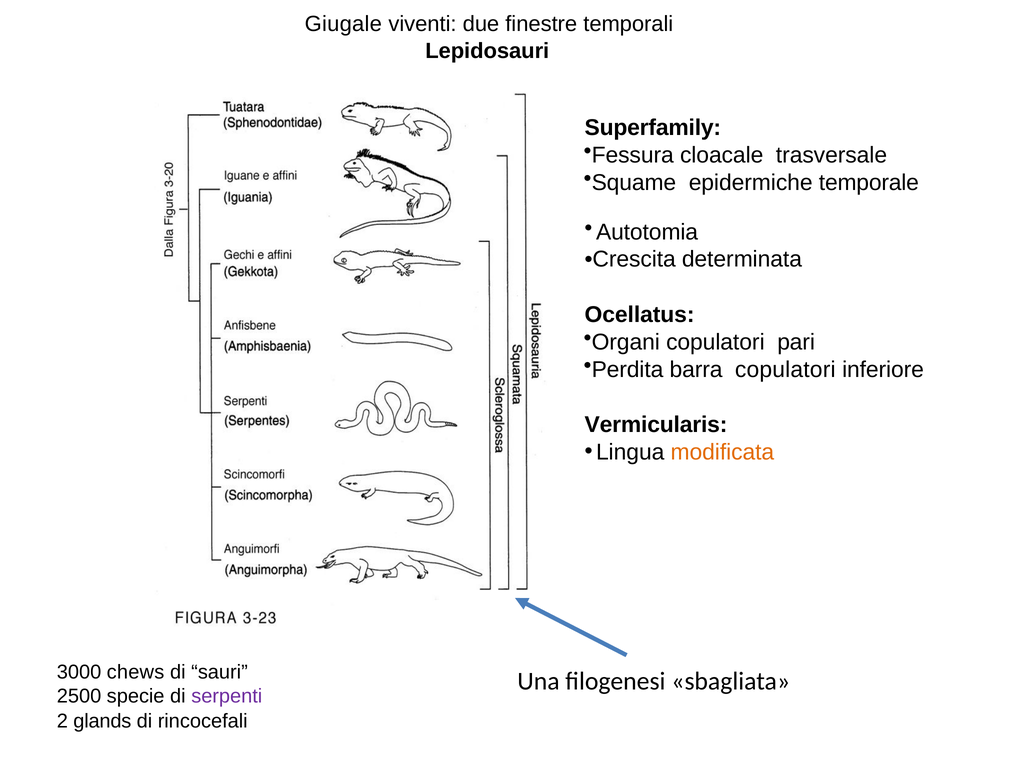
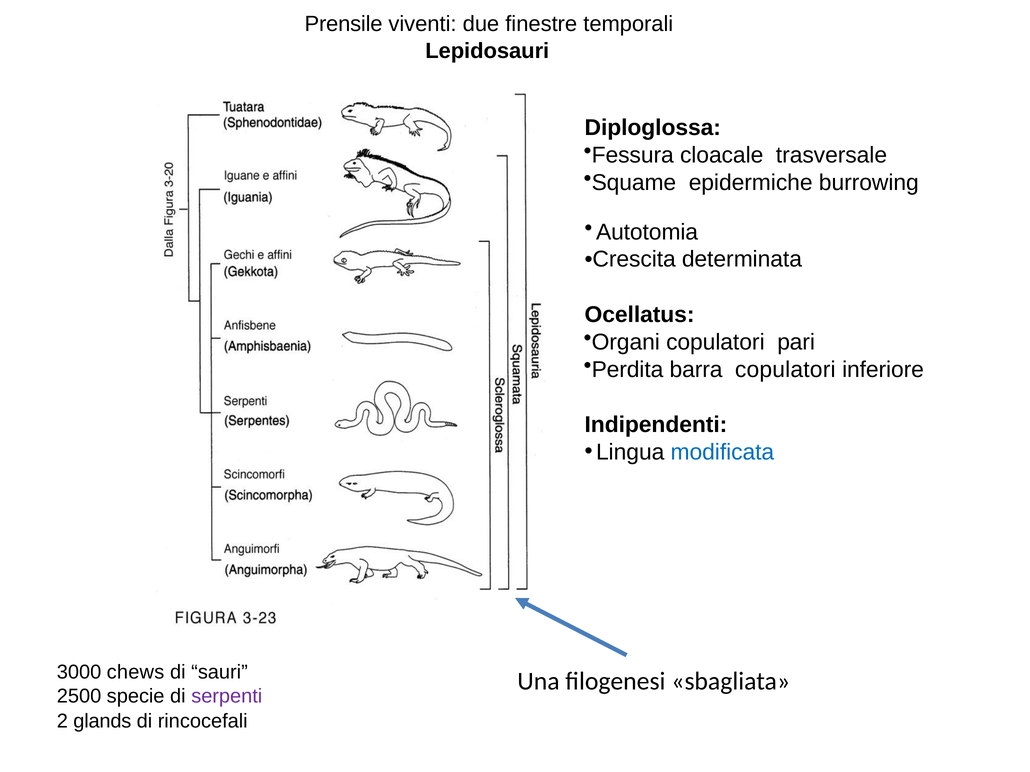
Giugale: Giugale -> Prensile (344, 24)
Superfamily: Superfamily -> Diploglossa (653, 128)
temporale: temporale -> burrowing (869, 183)
Vermicularis: Vermicularis -> Indipendenti (656, 425)
modificata colour: orange -> blue (722, 452)
